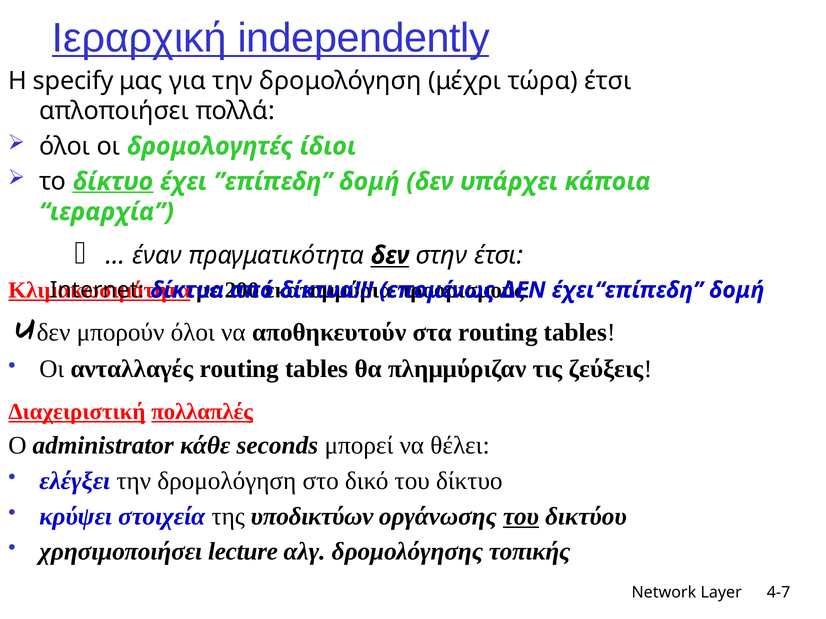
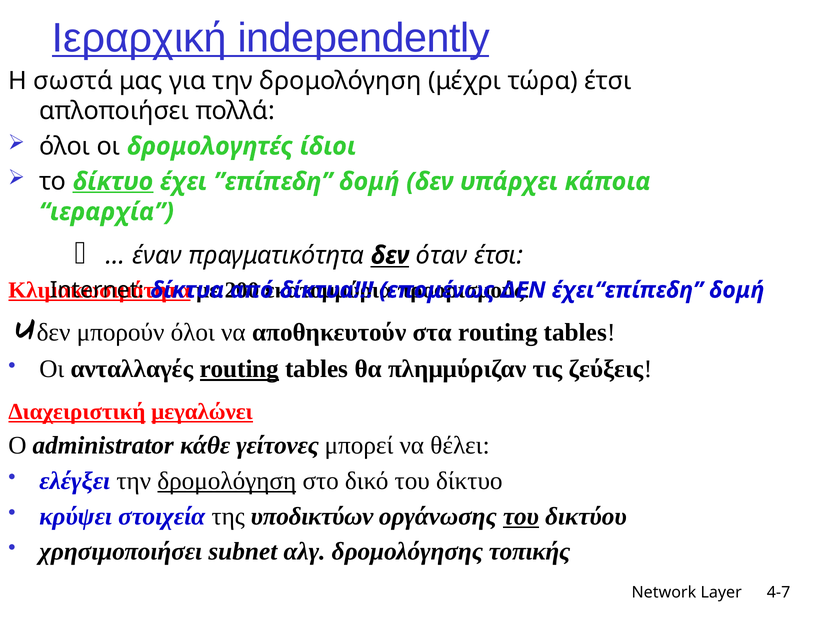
specify: specify -> σωστά (73, 81)
στην: στην -> όταν (441, 256)
routing underline: none -> present (239, 369)
πολλαπλές: πολλαπλές -> μεγαλώνει (202, 412)
seconds: seconds -> γείτονες (278, 446)
δρομολόγηση underline: none -> present (227, 481)
lecture: lecture -> subnet (243, 552)
